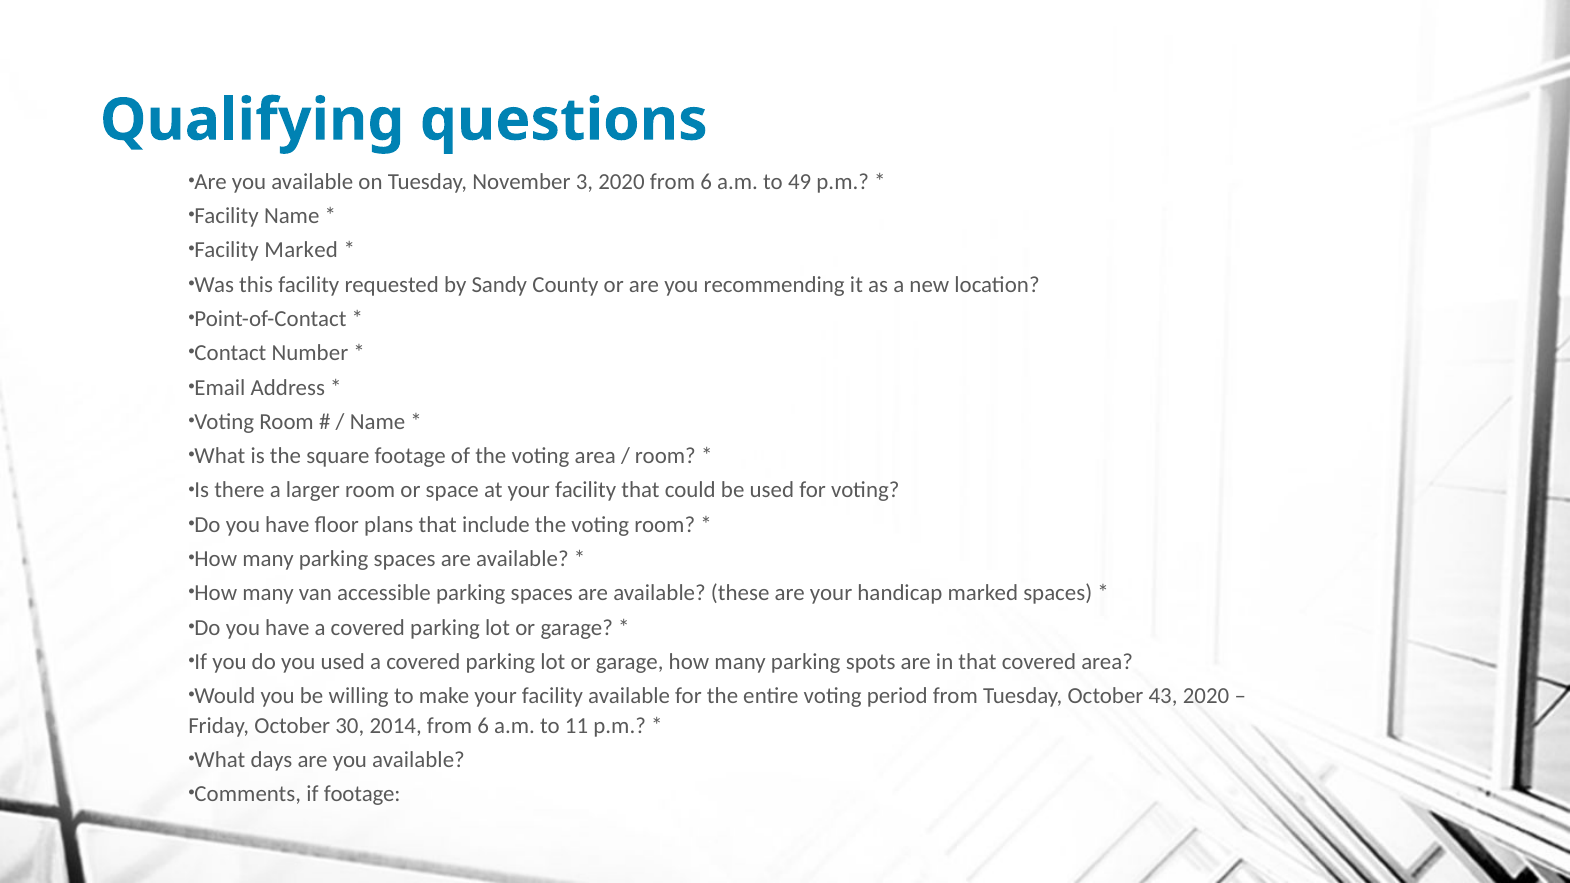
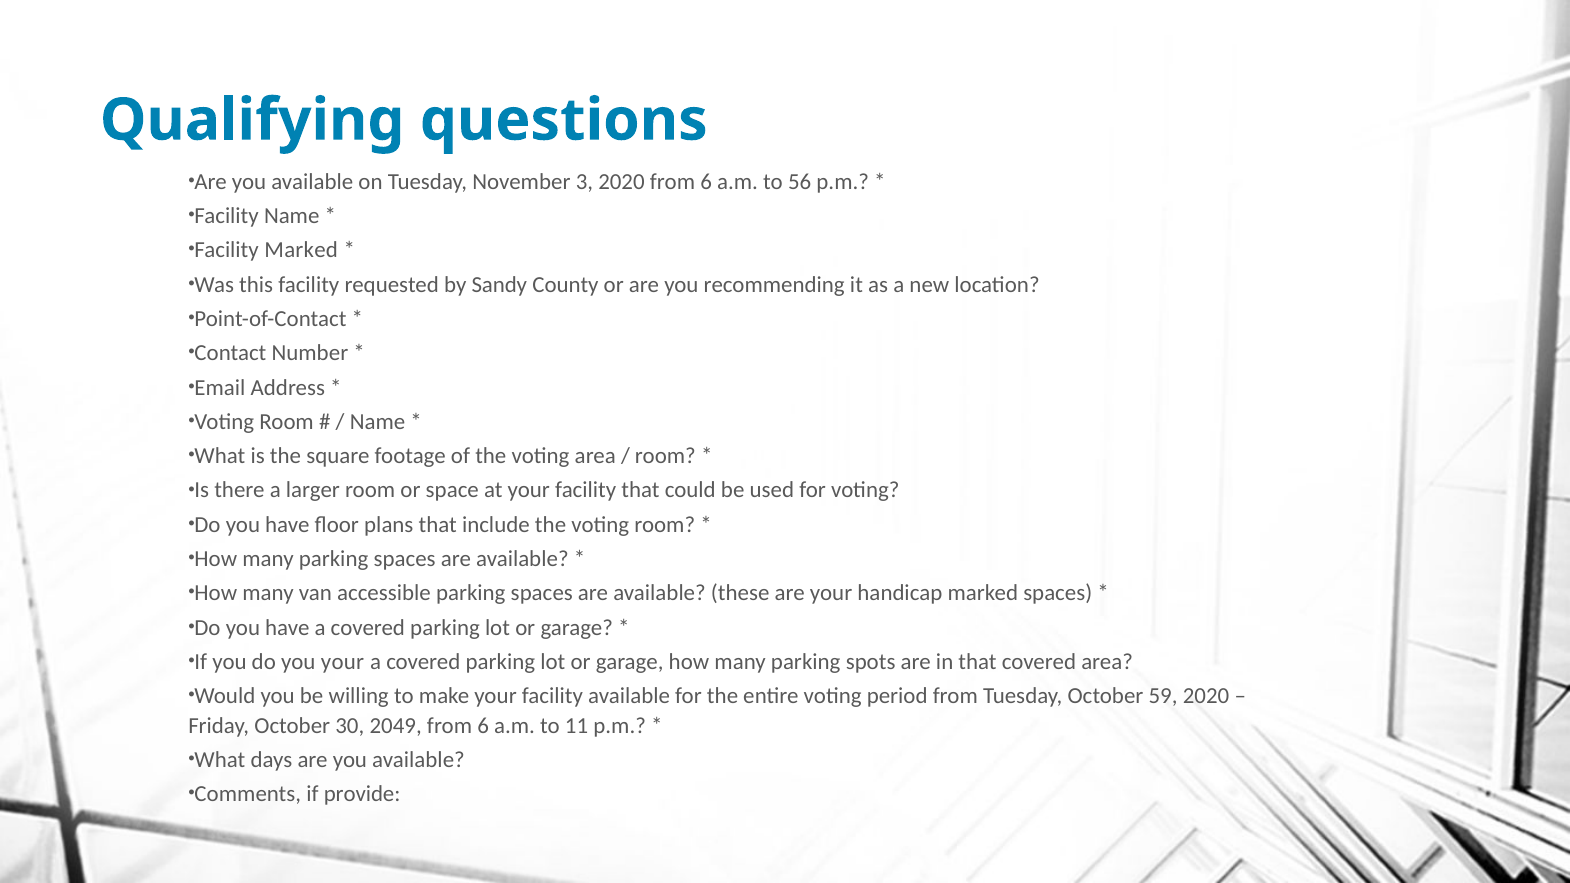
49: 49 -> 56 (800, 182)
you used: used -> your (343, 662)
43: 43 -> 59 (1163, 696)
2014: 2014 -> 2049 (396, 726)
if footage: footage -> provide (362, 795)
